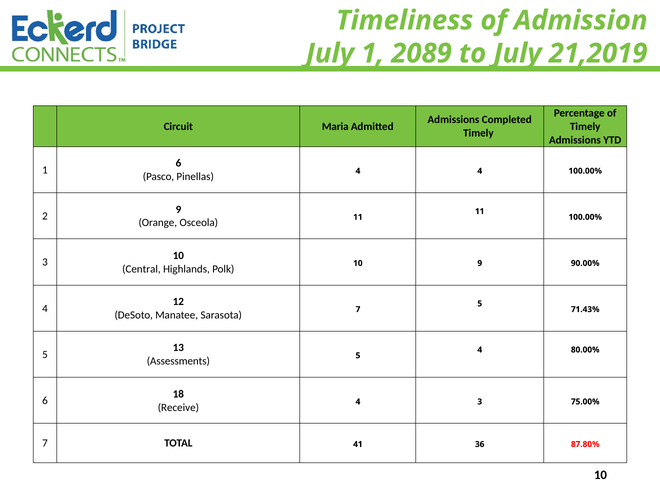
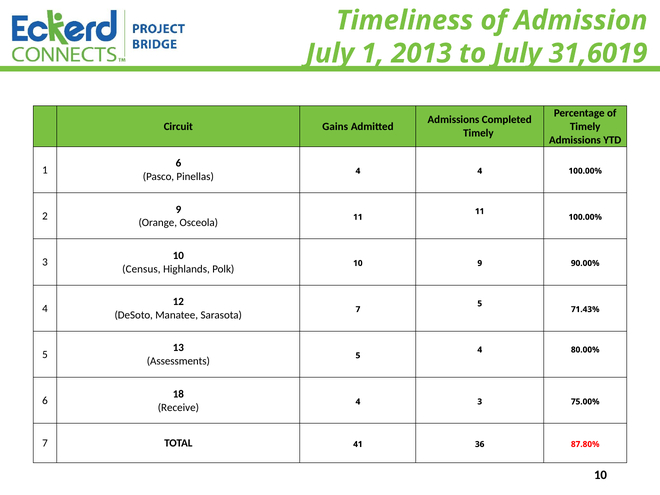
2089: 2089 -> 2013 (422, 53)
21,2019: 21,2019 -> 31,6019 (598, 53)
Maria: Maria -> Gains (335, 127)
Central: Central -> Census (141, 269)
